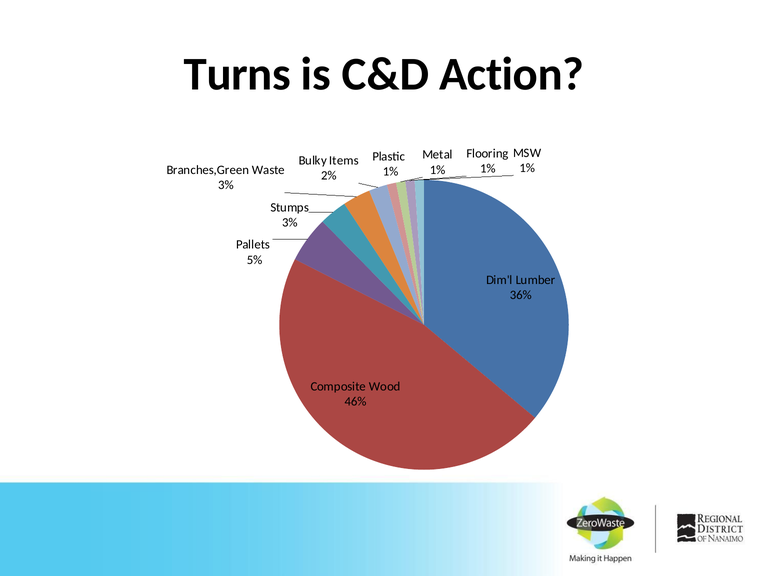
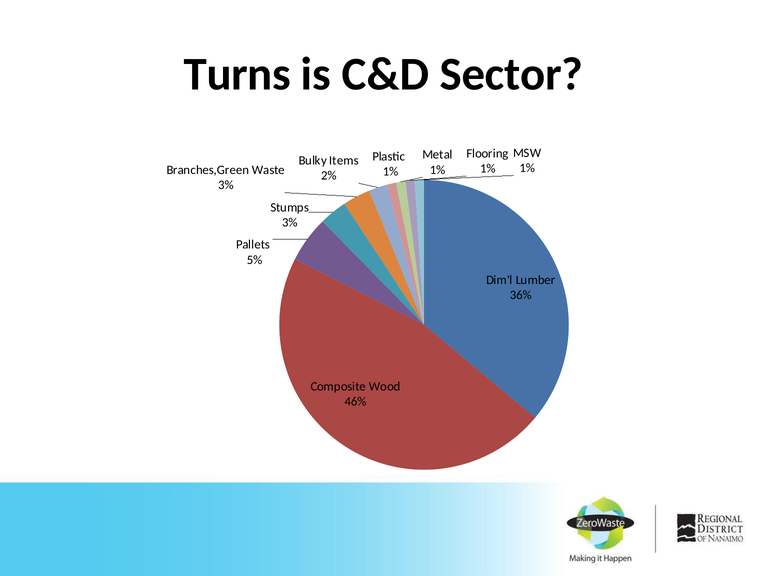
Action: Action -> Sector (511, 74)
